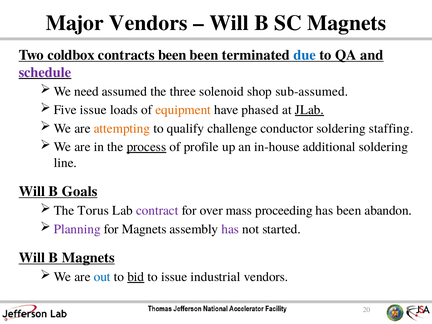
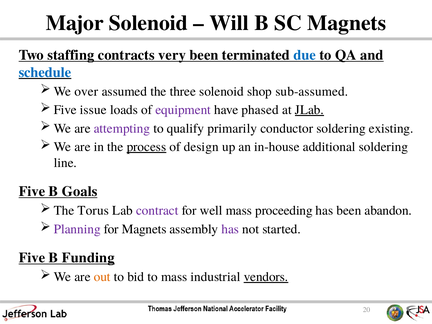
Major Vendors: Vendors -> Solenoid (148, 23)
coldbox: coldbox -> staffing (71, 55)
contracts been: been -> very (172, 55)
schedule colour: purple -> blue (45, 72)
need: need -> over (86, 91)
equipment colour: orange -> purple (183, 110)
attempting colour: orange -> purple (122, 128)
challenge: challenge -> primarily (232, 128)
staffing: staffing -> existing (391, 128)
profile: profile -> design (201, 147)
Will: Will -> Five (32, 191)
over: over -> well (211, 211)
Will: Will -> Five (32, 258)
B Magnets: Magnets -> Funding (88, 258)
out colour: blue -> orange (102, 277)
bid underline: present -> none (136, 277)
to issue: issue -> mass (174, 277)
vendors underline: none -> present (266, 277)
